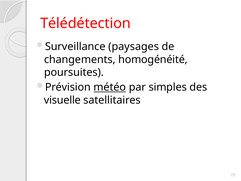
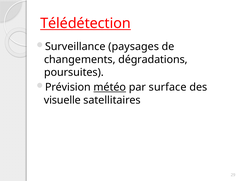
Télédétection underline: none -> present (86, 23)
homogénéité: homogénéité -> dégradations (153, 59)
simples: simples -> surface (168, 87)
